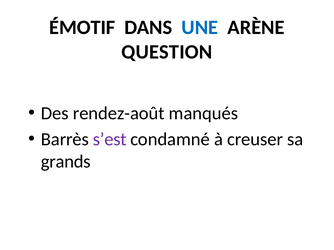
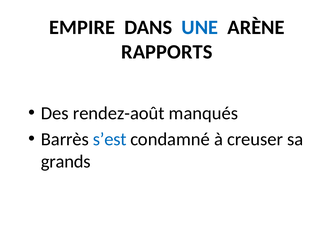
ÉMOTIF: ÉMOTIF -> EMPIRE (82, 27)
QUESTION: QUESTION -> RAPPORTS (167, 52)
s’est colour: purple -> blue (110, 139)
